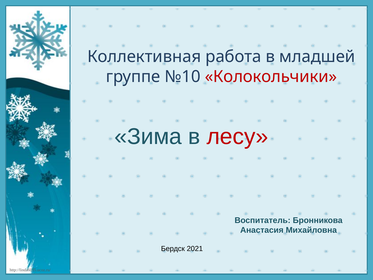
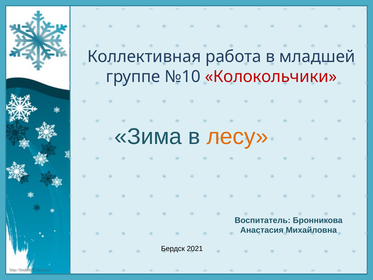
лесу colour: red -> orange (237, 137)
